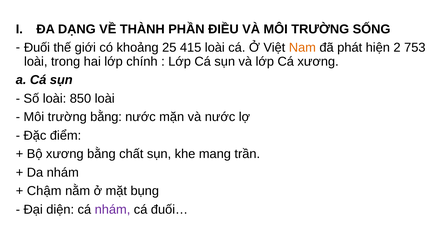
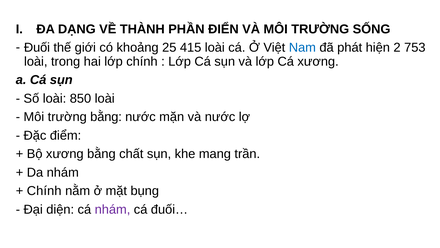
ĐIỀU: ĐIỀU -> ĐIỂN (223, 29)
Nam colour: orange -> blue (302, 48)
Chậm: Chậm -> Chính (44, 191)
